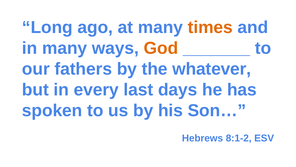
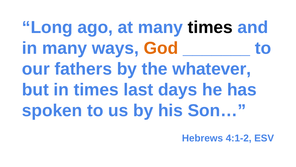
times colour: orange -> black (210, 27)
in every: every -> times (96, 89)
8:1-2: 8:1-2 -> 4:1-2 (239, 138)
